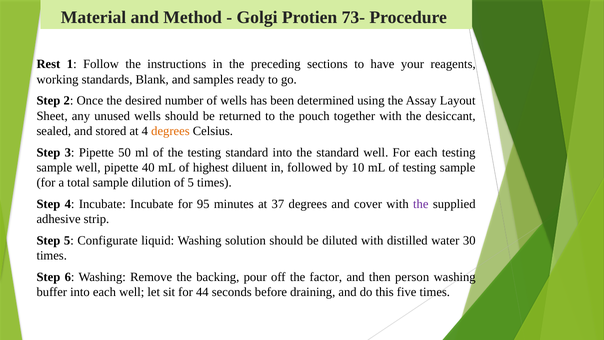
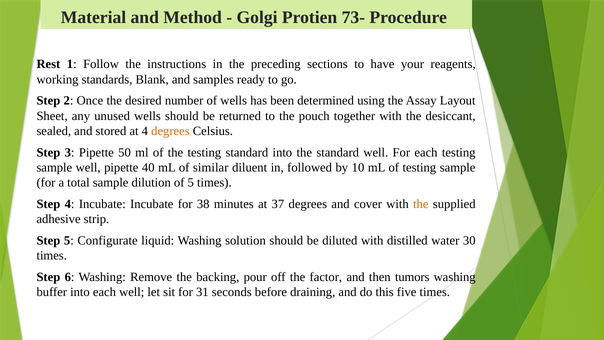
highest: highest -> similar (211, 167)
95: 95 -> 38 (203, 204)
the colour: purple -> orange (421, 204)
person: person -> tumors (412, 277)
44: 44 -> 31 (202, 292)
